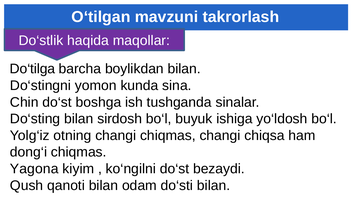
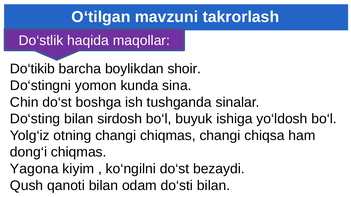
Do‘tilga: Do‘tilga -> Do‘tikib (32, 69)
boylikdan bilan: bilan -> shoir (184, 69)
